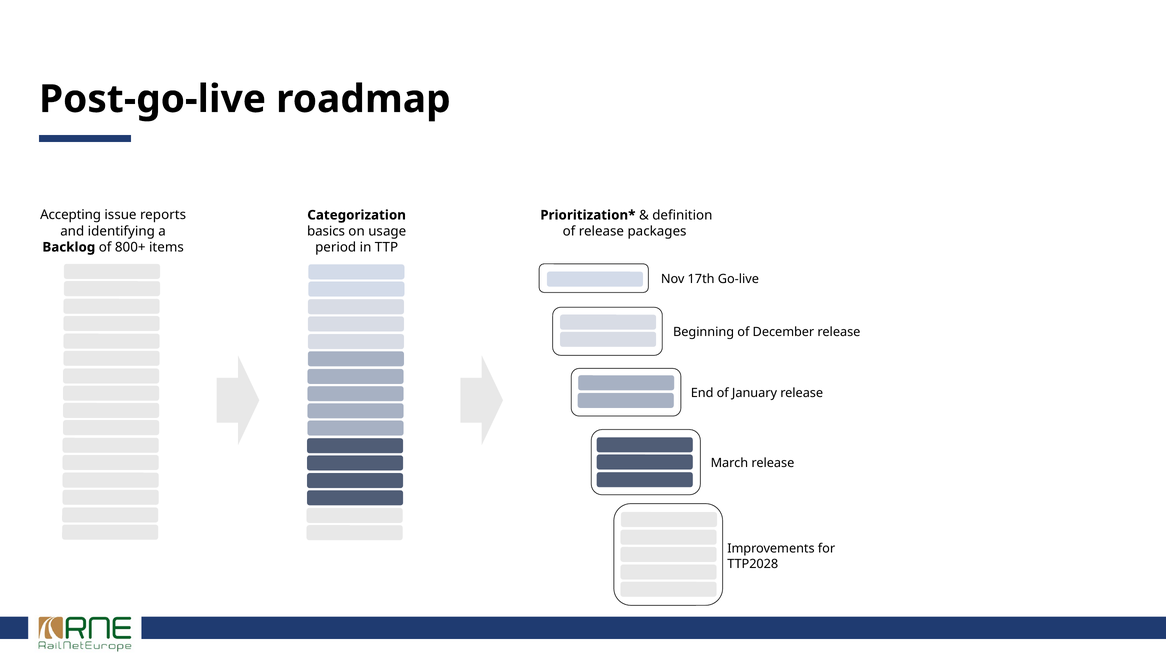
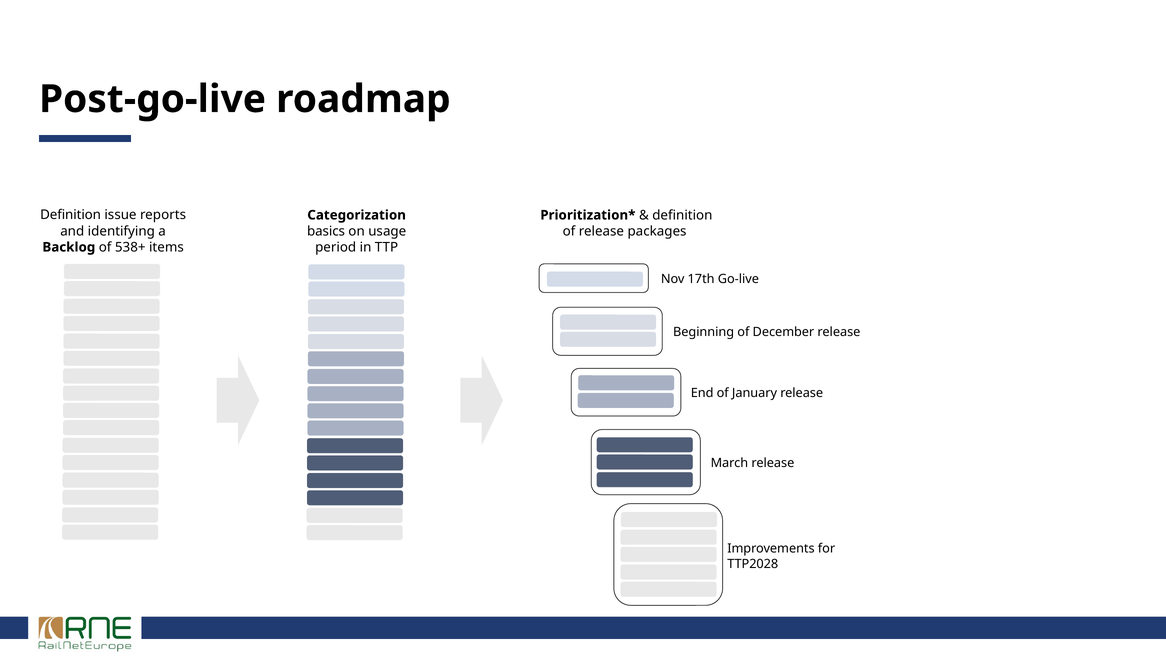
Accepting: Accepting -> Definition (71, 215)
800+: 800+ -> 538+ (130, 247)
